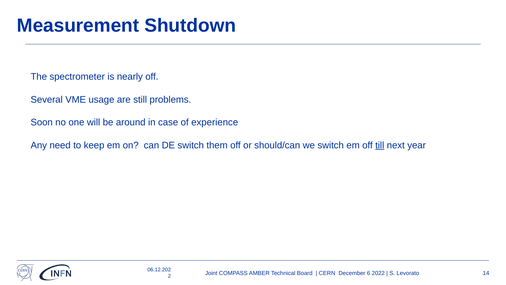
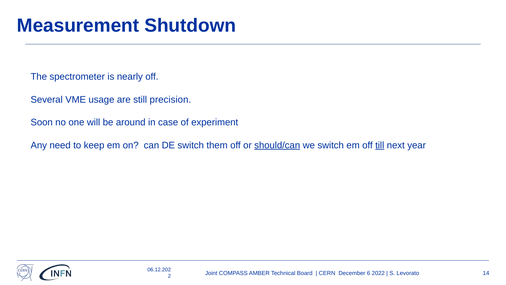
problems: problems -> precision (170, 100)
experience: experience -> experiment (215, 122)
should/can underline: none -> present (277, 145)
